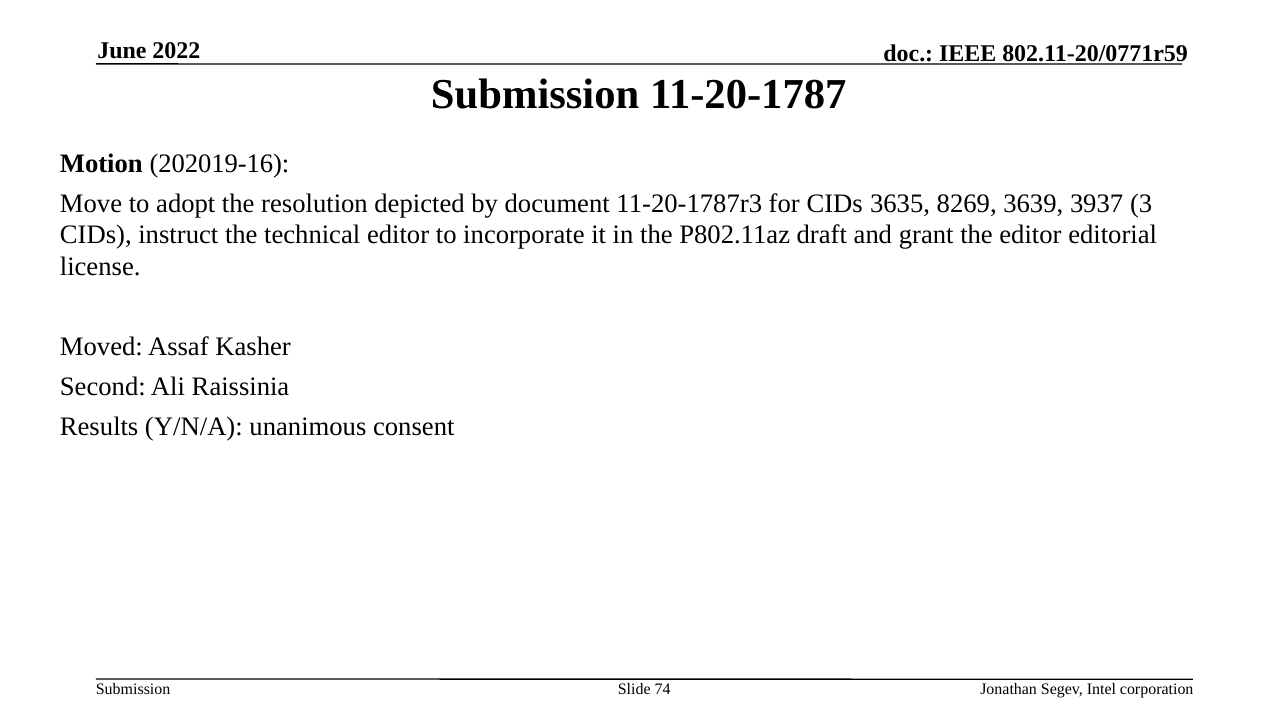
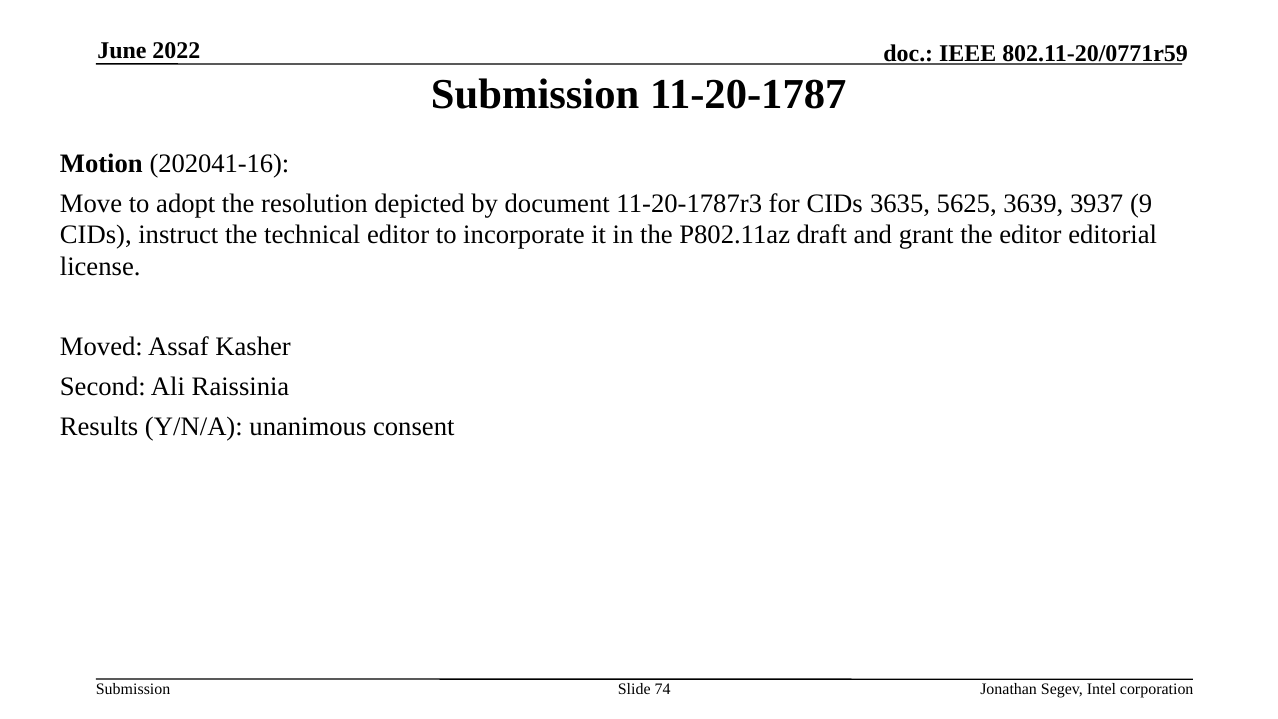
202019-16: 202019-16 -> 202041-16 (219, 163)
8269: 8269 -> 5625 (967, 203)
3: 3 -> 9 (1141, 203)
